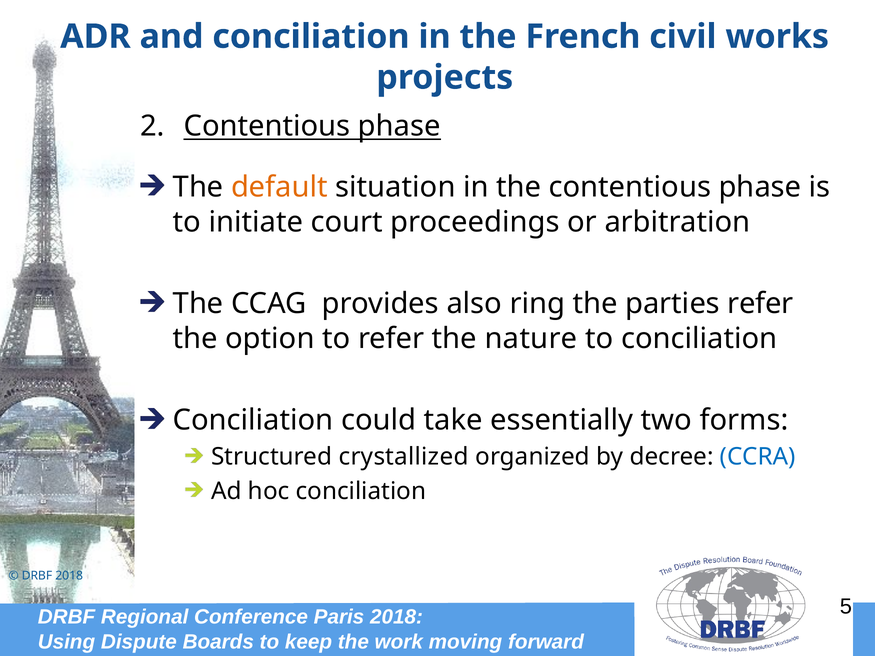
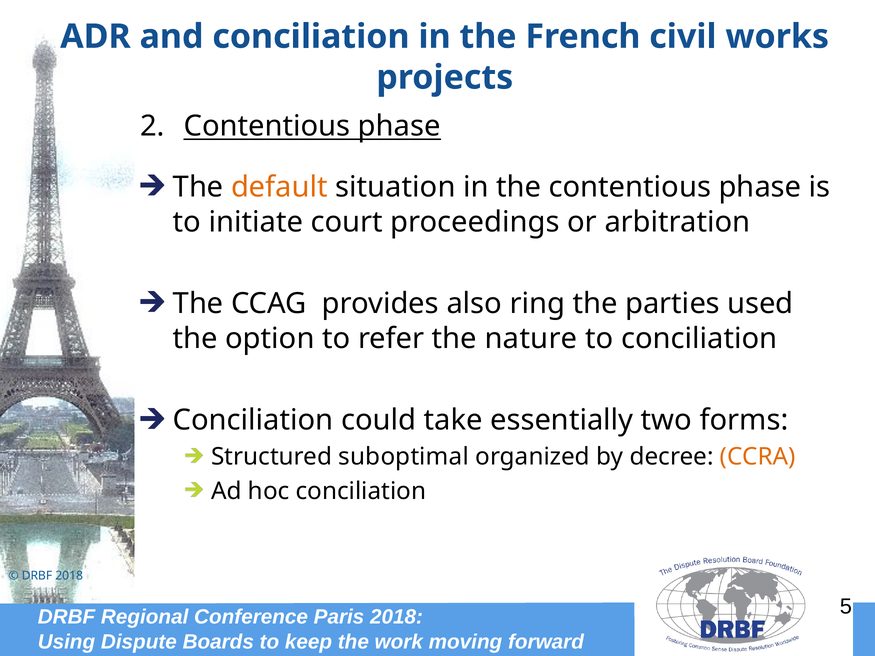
parties refer: refer -> used (760, 304)
crystallized: crystallized -> suboptimal (404, 457)
CCRA colour: blue -> orange (758, 457)
